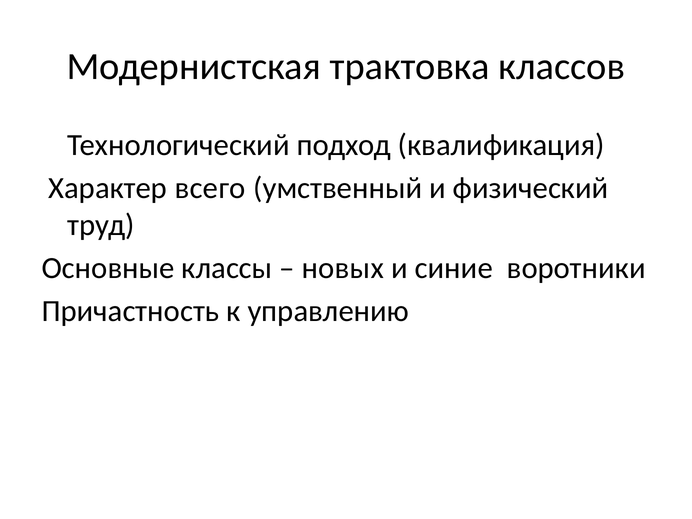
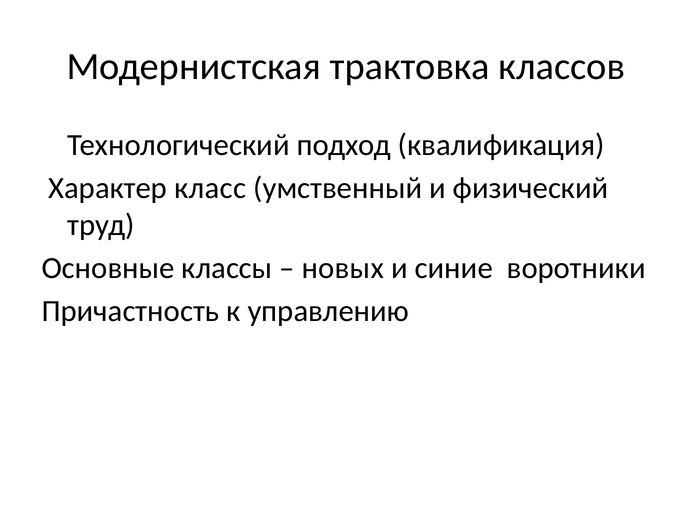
всего: всего -> класс (210, 188)
